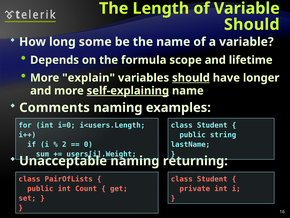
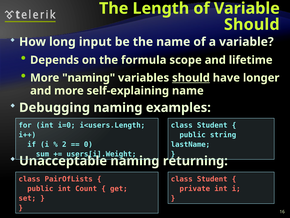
some: some -> input (95, 42)
More explain: explain -> naming (89, 78)
self-explaining underline: present -> none (128, 91)
Comments: Comments -> Debugging (55, 107)
